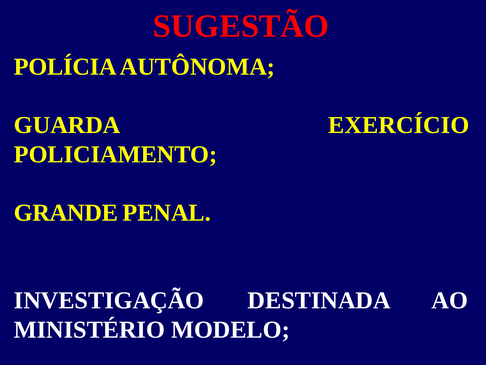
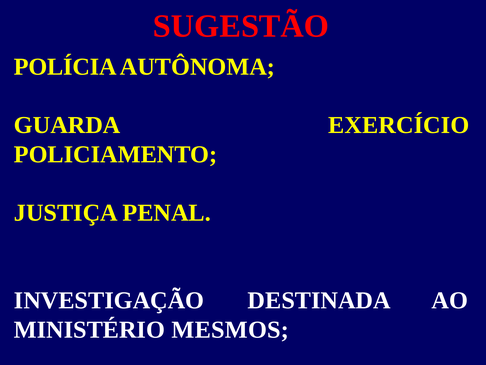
GRANDE: GRANDE -> JUSTIÇA (66, 213)
MODELO: MODELO -> MESMOS (230, 329)
